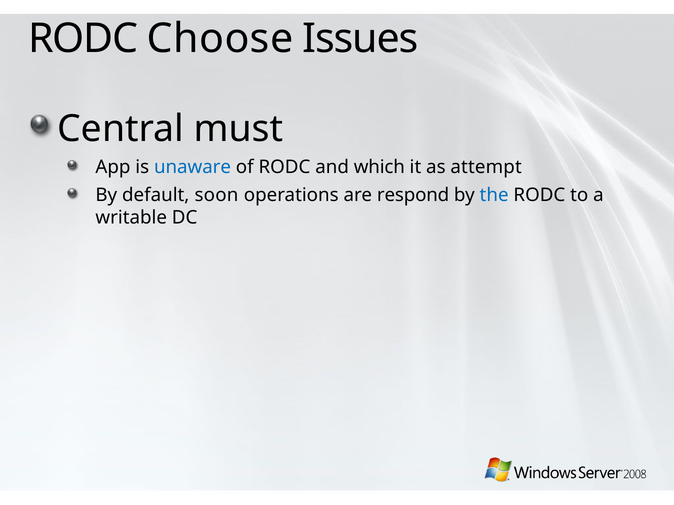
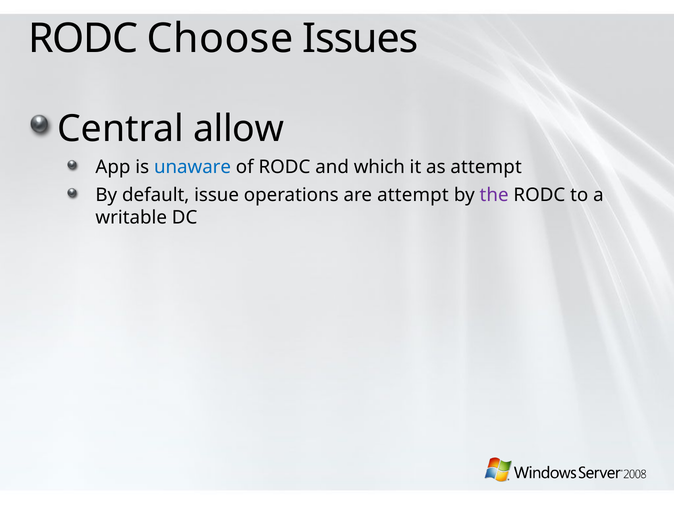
must: must -> allow (239, 129)
soon: soon -> issue (217, 195)
are respond: respond -> attempt (413, 195)
the colour: blue -> purple (494, 195)
